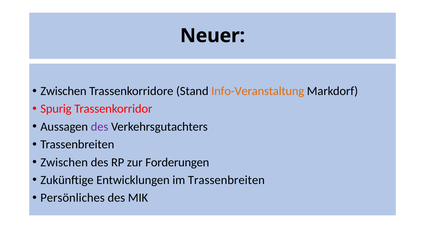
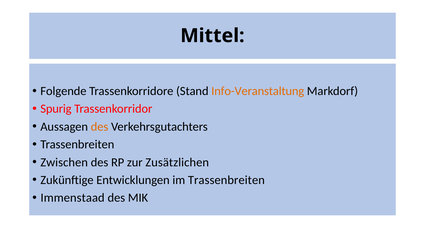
Neuer: Neuer -> Mittel (212, 36)
Zwischen: Zwischen -> Folgende (63, 91)
des colour: purple -> orange (100, 127)
Forderungen: Forderungen -> Zusätzlichen (177, 162)
Persönliches: Persönliches -> Immenstaad (73, 198)
